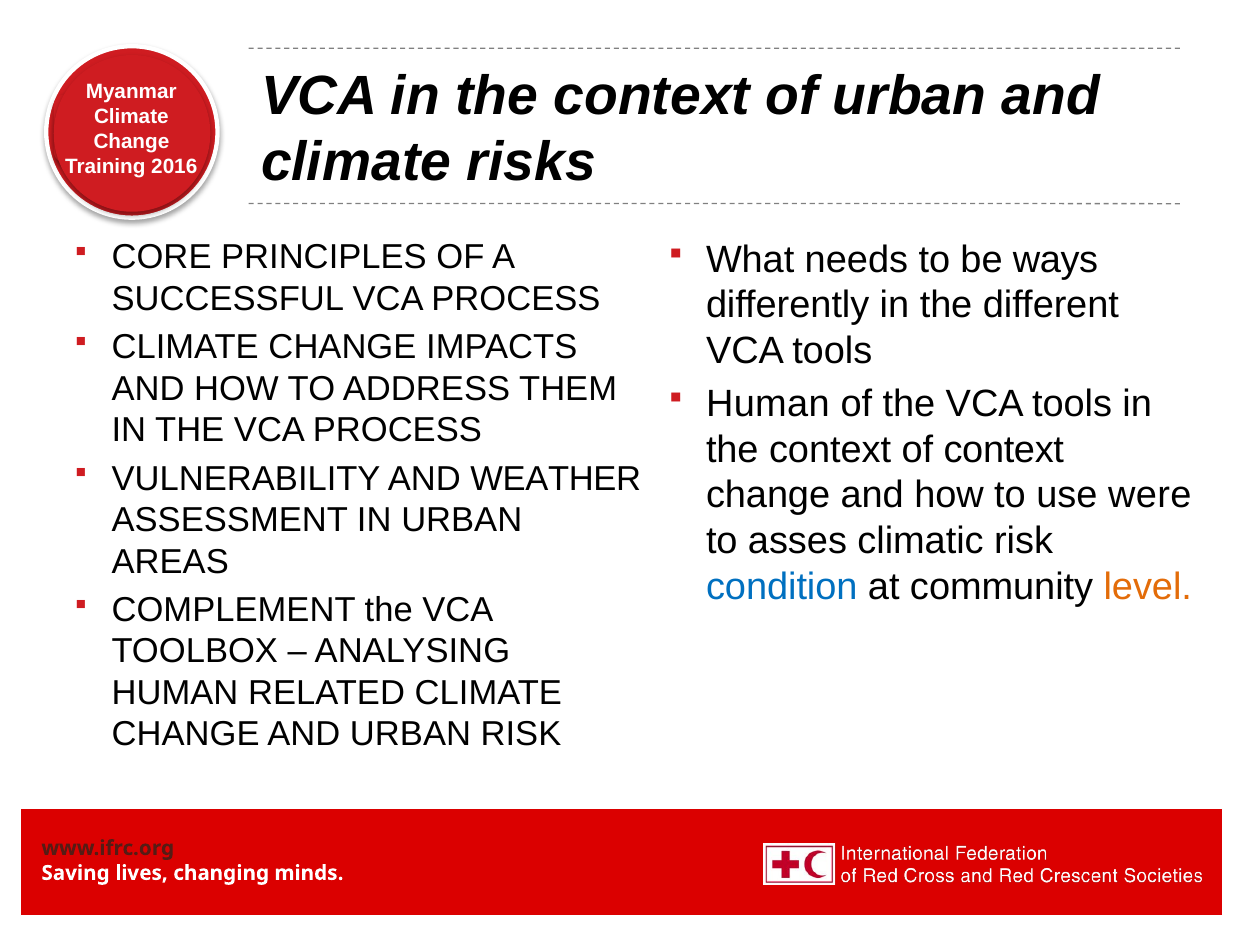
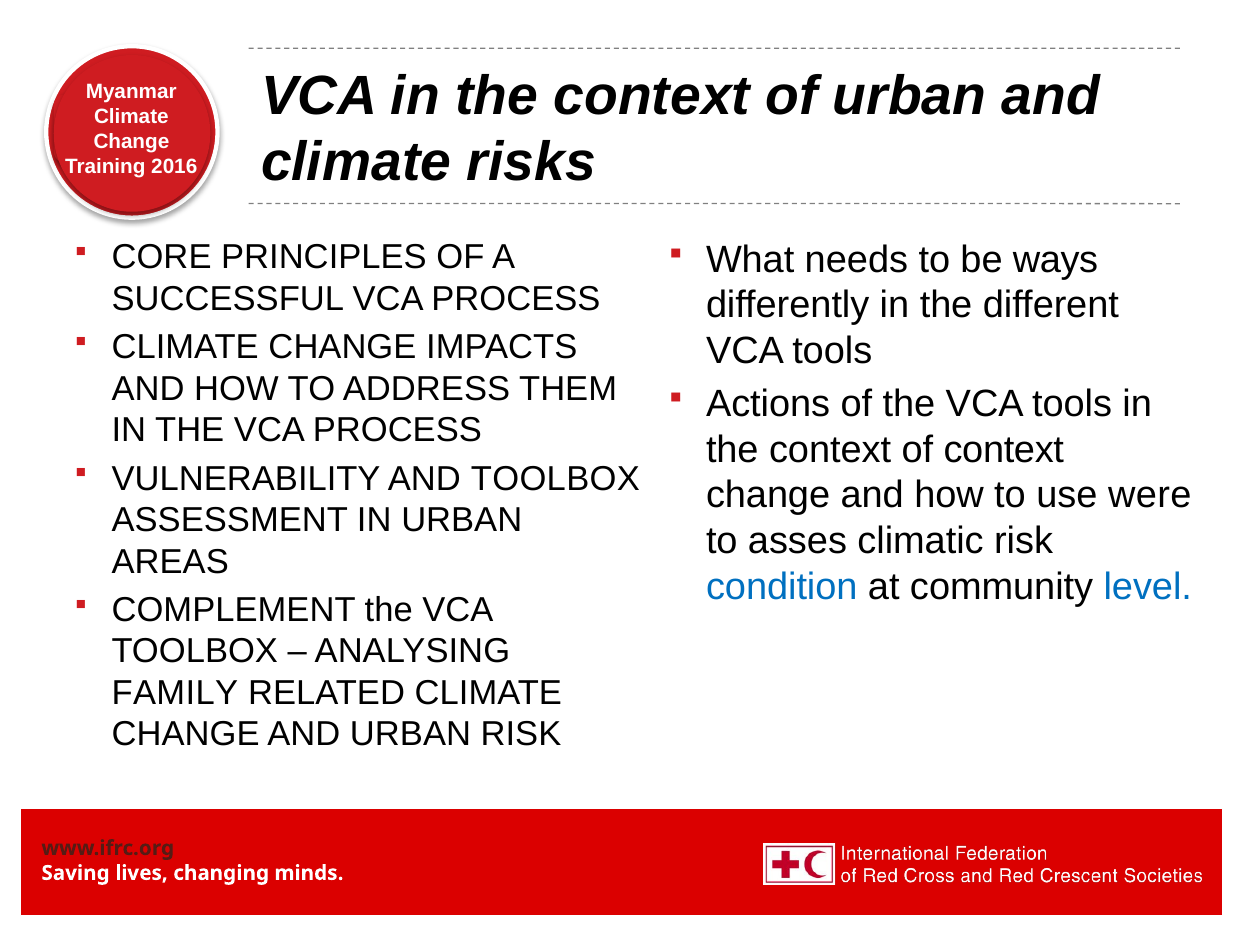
Human: Human -> Actions (768, 404)
AND WEATHER: WEATHER -> TOOLBOX (555, 478)
level colour: orange -> blue (1148, 586)
HUMAN: HUMAN -> FAMILY (175, 692)
